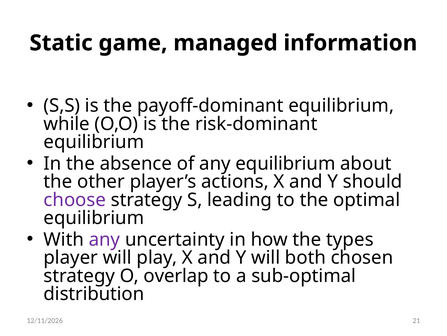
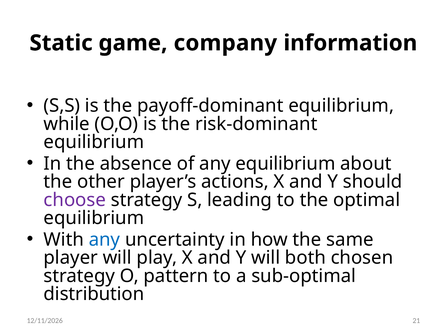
managed: managed -> company (225, 43)
any colour: purple -> blue (104, 239)
types: types -> same (350, 239)
overlap: overlap -> pattern (176, 275)
